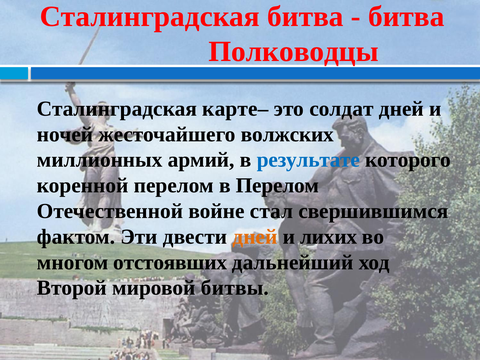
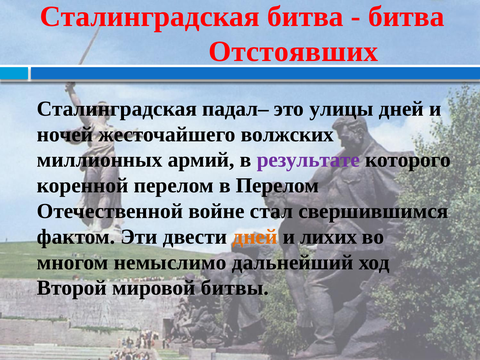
Полководцы: Полководцы -> Отстоявших (293, 52)
карте–: карте– -> падал– (235, 109)
солдат: солдат -> улицы (341, 109)
результате colour: blue -> purple (308, 160)
отстоявших: отстоявших -> немыслимо (170, 262)
